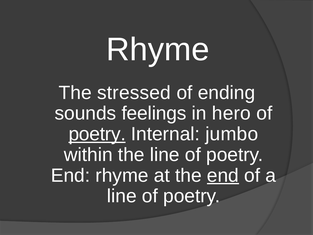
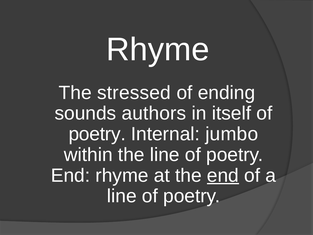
feelings: feelings -> authors (154, 113)
hero: hero -> itself (232, 113)
poetry underline: present -> none (97, 134)
